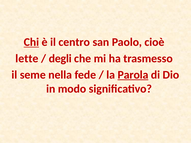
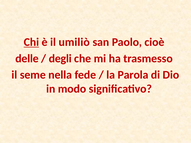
centro: centro -> umiliò (74, 42)
lette: lette -> delle (27, 59)
Parola underline: present -> none (133, 75)
